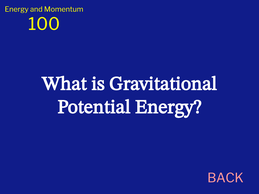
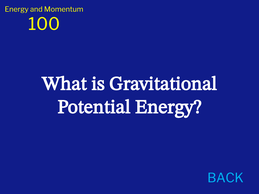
BACK colour: pink -> light blue (225, 178)
